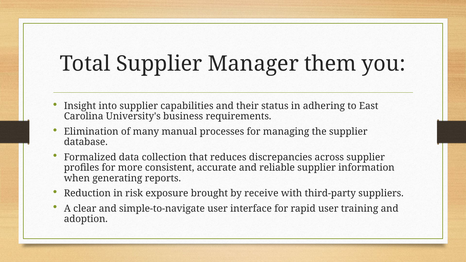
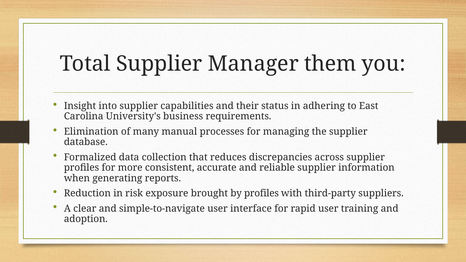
by receive: receive -> profiles (261, 194)
